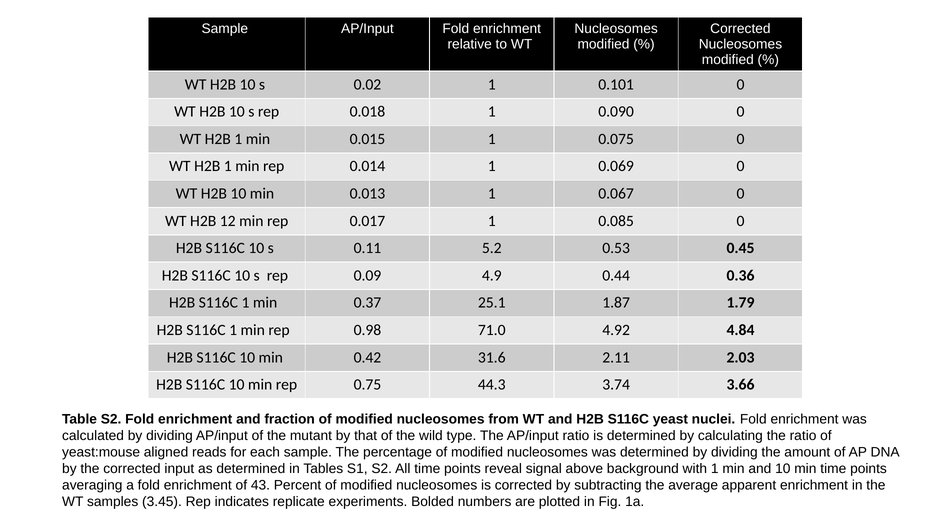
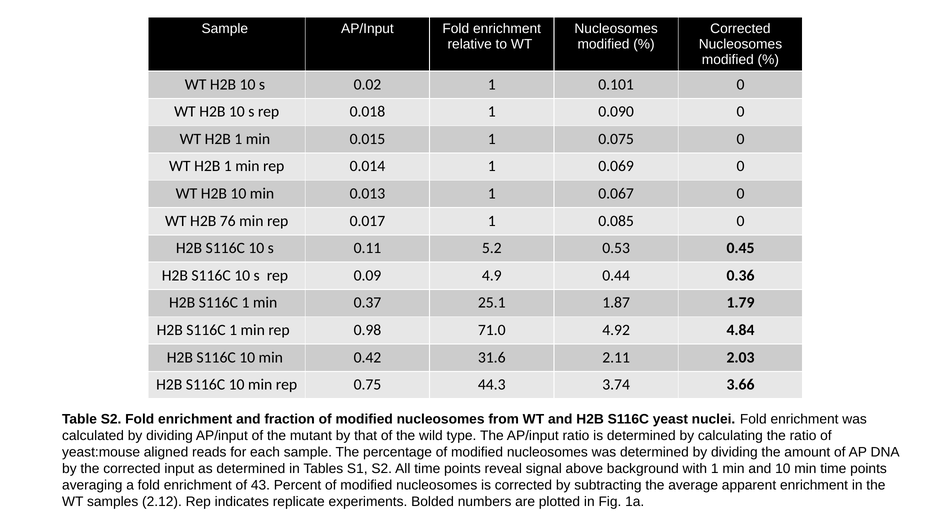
12: 12 -> 76 (228, 221)
3.45: 3.45 -> 2.12 (162, 501)
